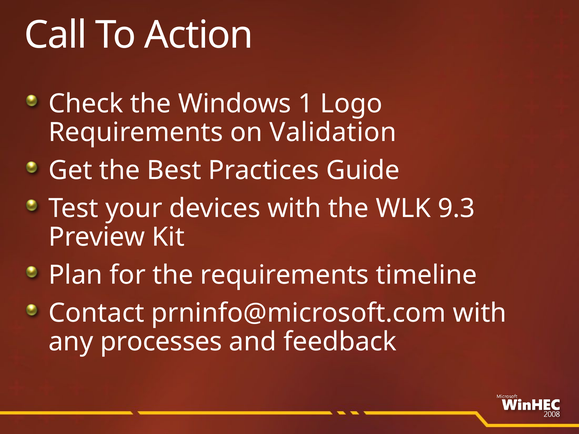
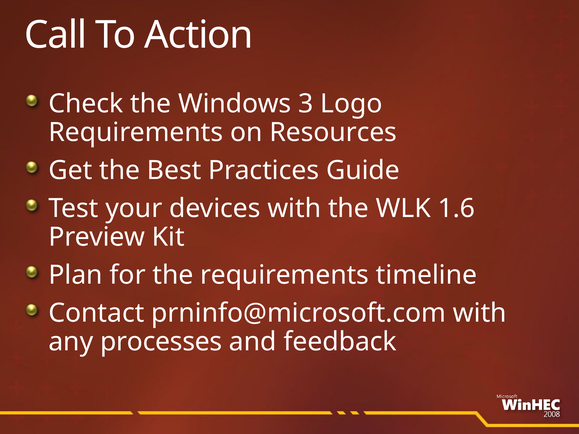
1: 1 -> 3 (306, 104)
Validation: Validation -> Resources (333, 132)
9.3: 9.3 -> 1.6 (456, 208)
